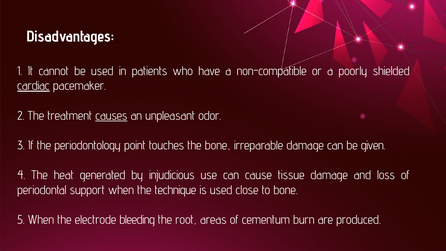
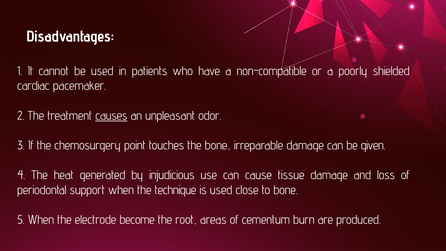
cardiac underline: present -> none (33, 86)
periodontology: periodontology -> chemosurgery (88, 145)
bleeding: bleeding -> become (137, 220)
